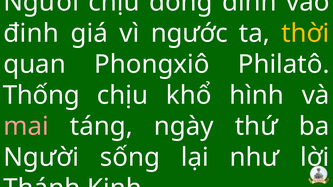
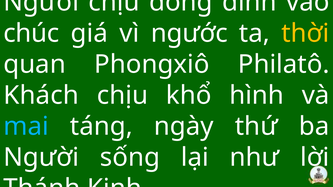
đinh: đinh -> chúc (31, 33)
Thống: Thống -> Khách (41, 95)
mai colour: pink -> light blue (26, 127)
